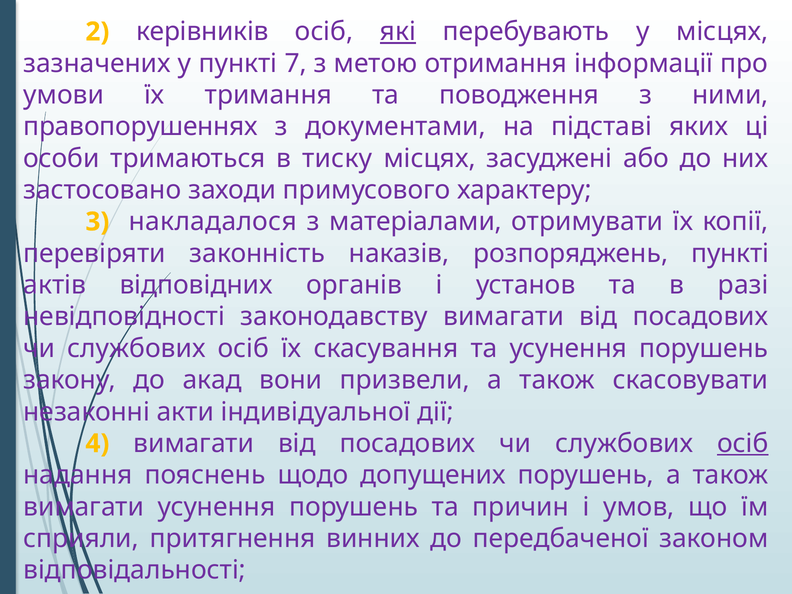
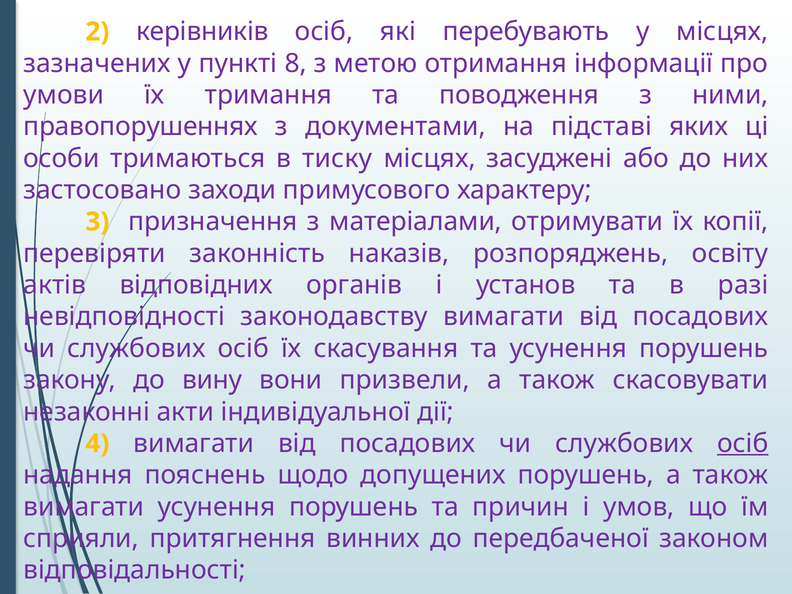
які underline: present -> none (398, 32)
7: 7 -> 8 (296, 63)
накладалося: накладалося -> призначення (213, 222)
розпоряджень пункті: пункті -> освіту (730, 253)
акад: акад -> вину (212, 380)
